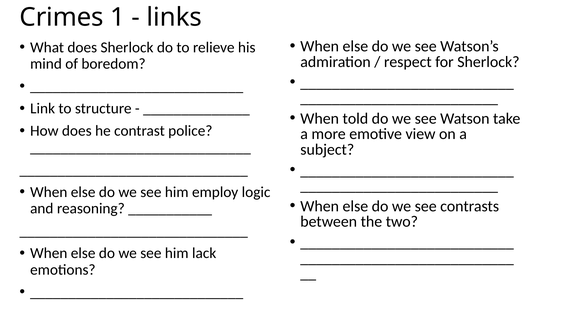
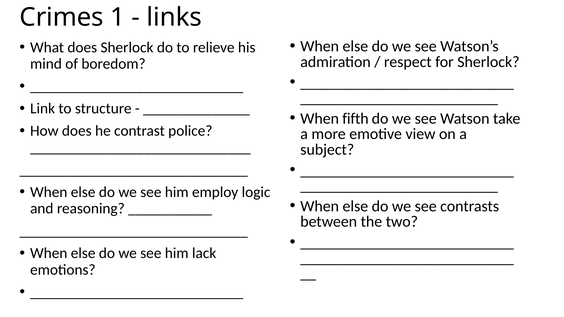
told: told -> fifth (355, 119)
